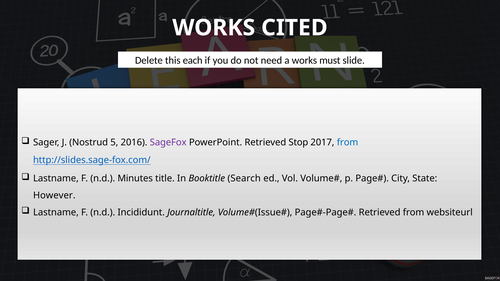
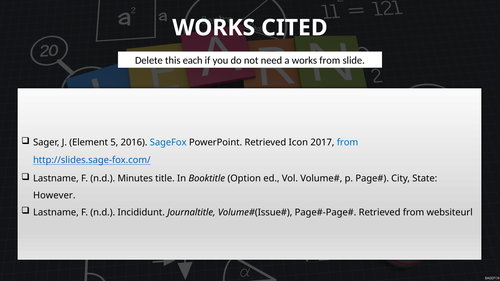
works must: must -> from (330, 60)
Nostrud: Nostrud -> Element (89, 143)
SageFox colour: purple -> blue (168, 143)
Stop: Stop -> Icon (298, 143)
Search: Search -> Option (244, 179)
